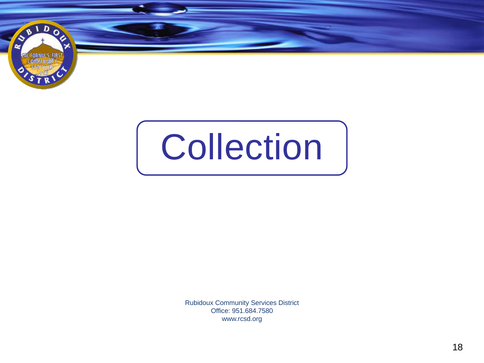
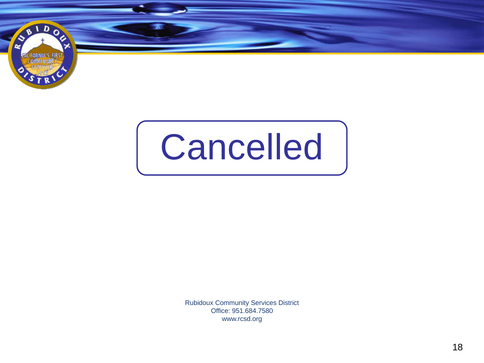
Collection: Collection -> Cancelled (242, 148)
